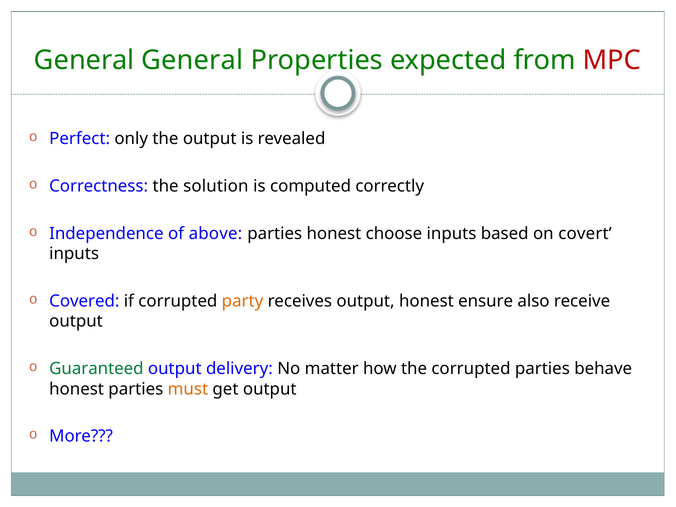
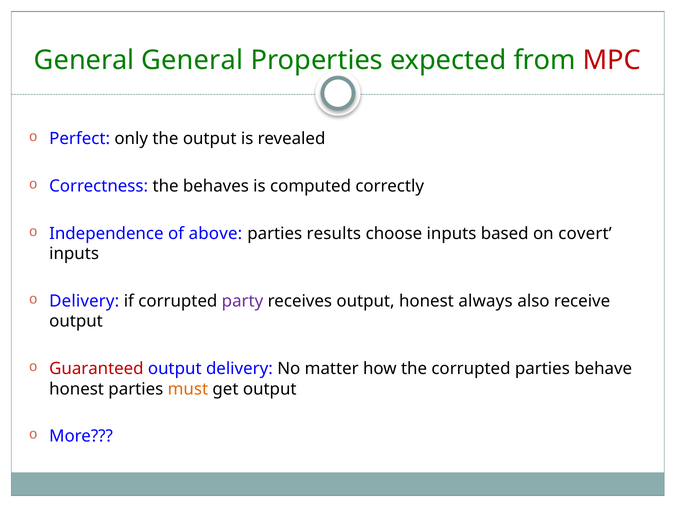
solution: solution -> behaves (216, 186)
parties honest: honest -> results (334, 233)
Covered: Covered -> Delivery (84, 301)
party colour: orange -> purple (243, 301)
ensure: ensure -> always (486, 301)
Guaranteed colour: green -> red (96, 369)
